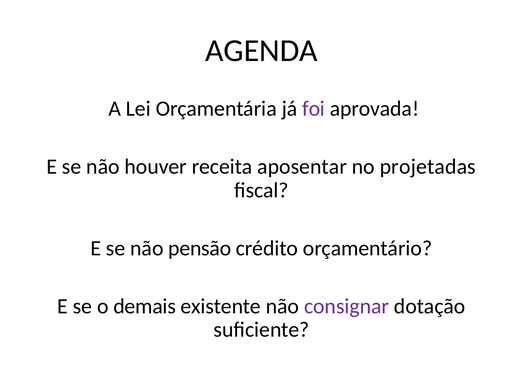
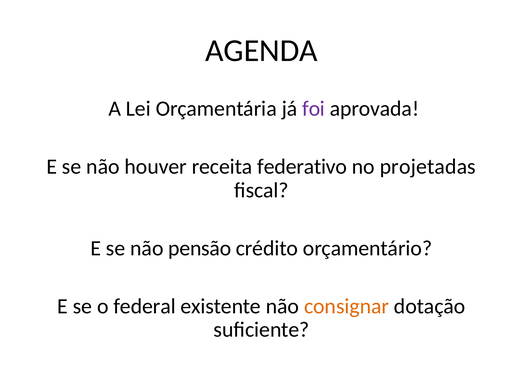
aposentar: aposentar -> federativo (302, 167)
demais: demais -> federal (145, 306)
consignar colour: purple -> orange (347, 306)
